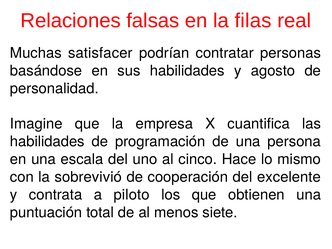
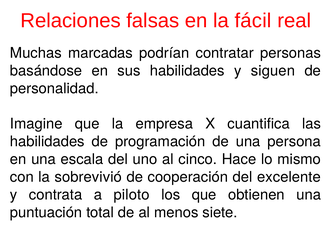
filas: filas -> fácil (253, 21)
satisfacer: satisfacer -> marcadas (100, 53)
agosto: agosto -> siguen (273, 71)
